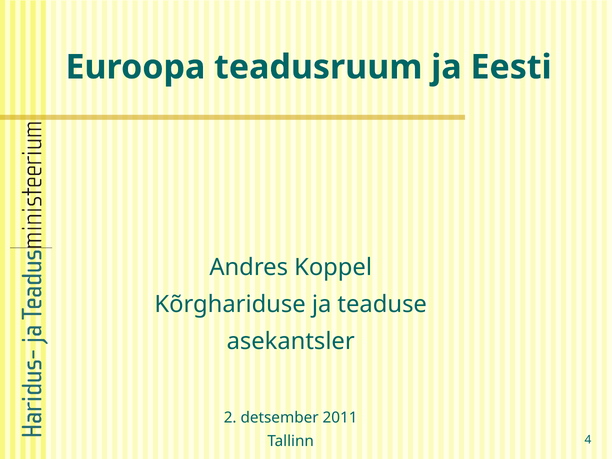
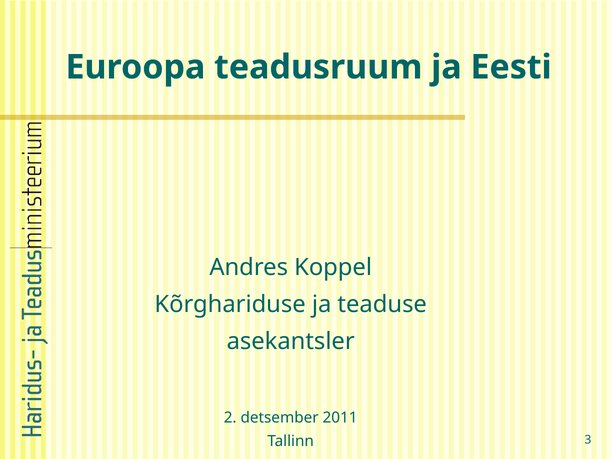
4: 4 -> 3 (588, 440)
